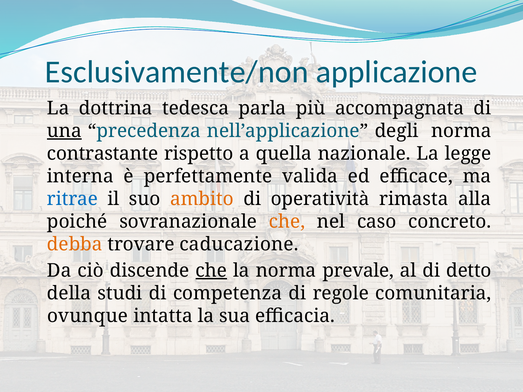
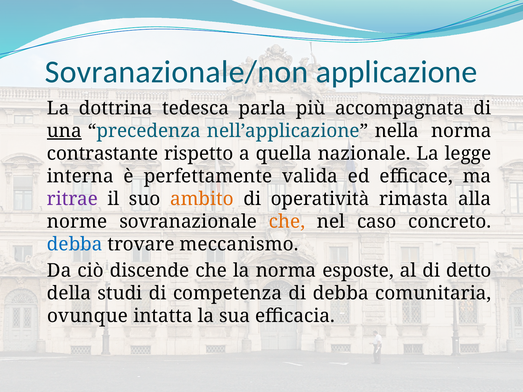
Esclusivamente/non: Esclusivamente/non -> Sovranazionale/non (177, 72)
degli: degli -> nella (397, 131)
ritrae colour: blue -> purple (72, 199)
poiché: poiché -> norme (77, 222)
debba colour: orange -> blue (75, 244)
caducazione: caducazione -> meccanismo (239, 244)
che underline: present -> none (211, 271)
prevale: prevale -> esposte (358, 271)
di regole: regole -> debba (341, 293)
